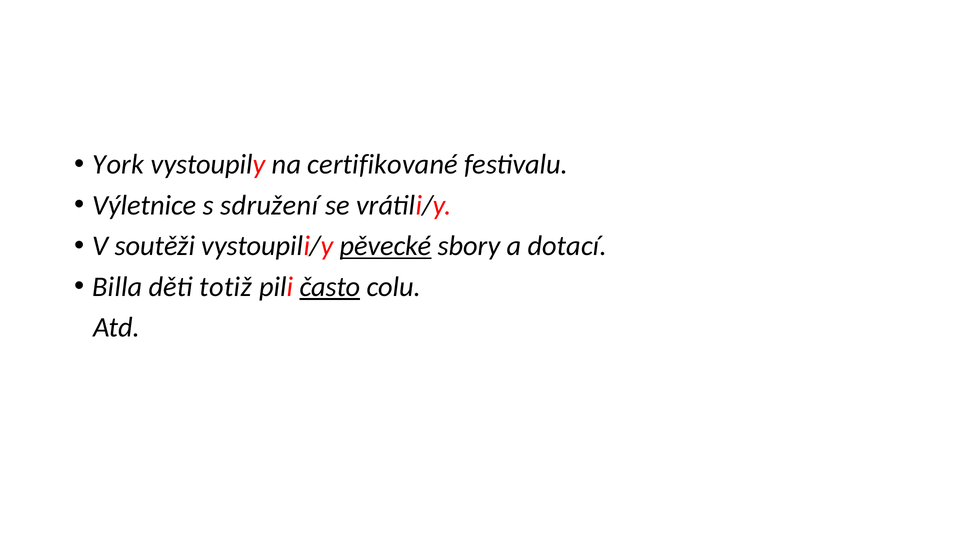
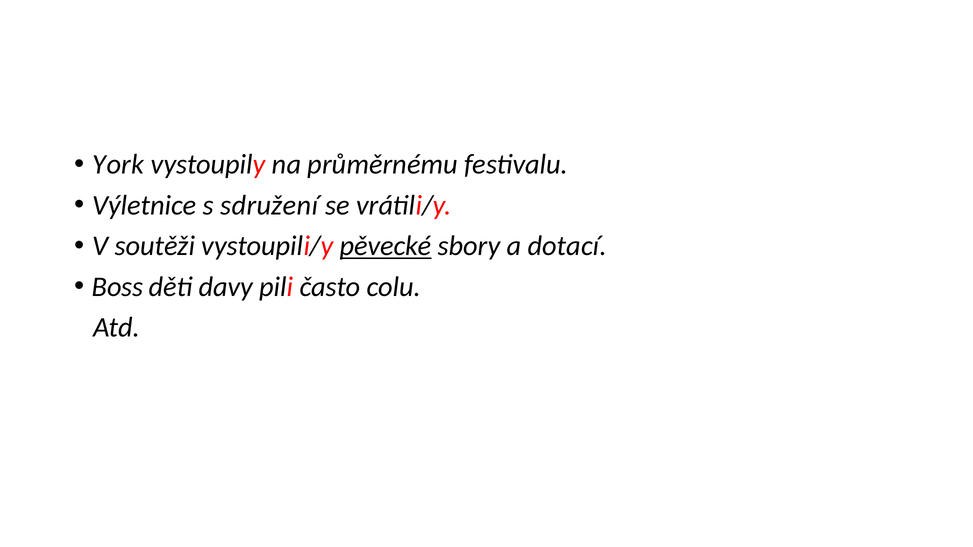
certifikované: certifikované -> průměrnému (383, 165)
Billa: Billa -> Boss (118, 287)
totiž: totiž -> davy (226, 287)
často underline: present -> none (330, 287)
